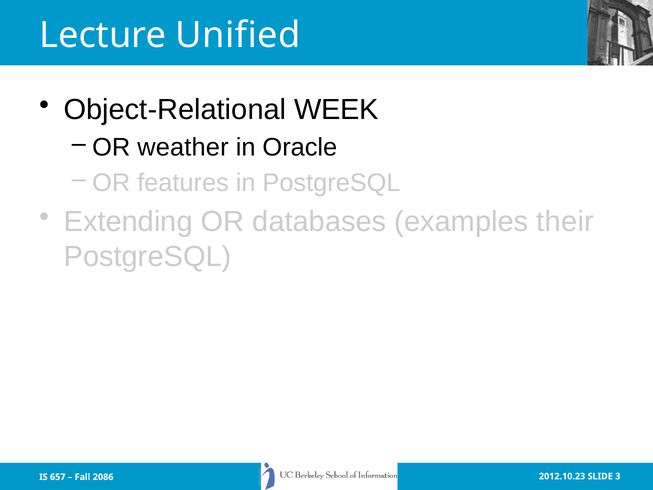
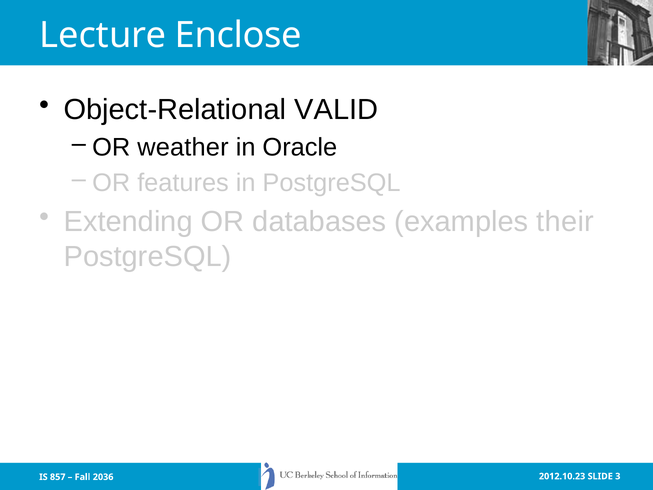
Unified: Unified -> Enclose (238, 35)
WEEK: WEEK -> VALID (336, 110)
657: 657 -> 857 (58, 477)
2086: 2086 -> 2036 (103, 477)
